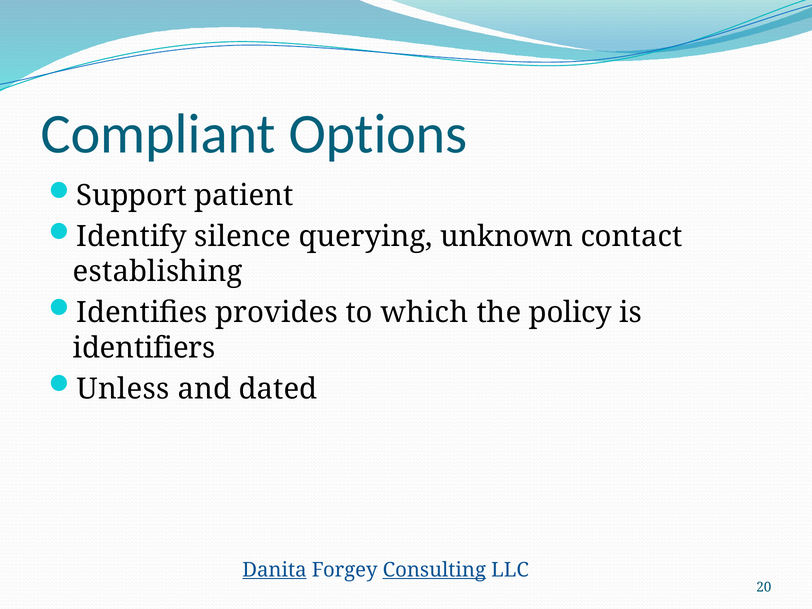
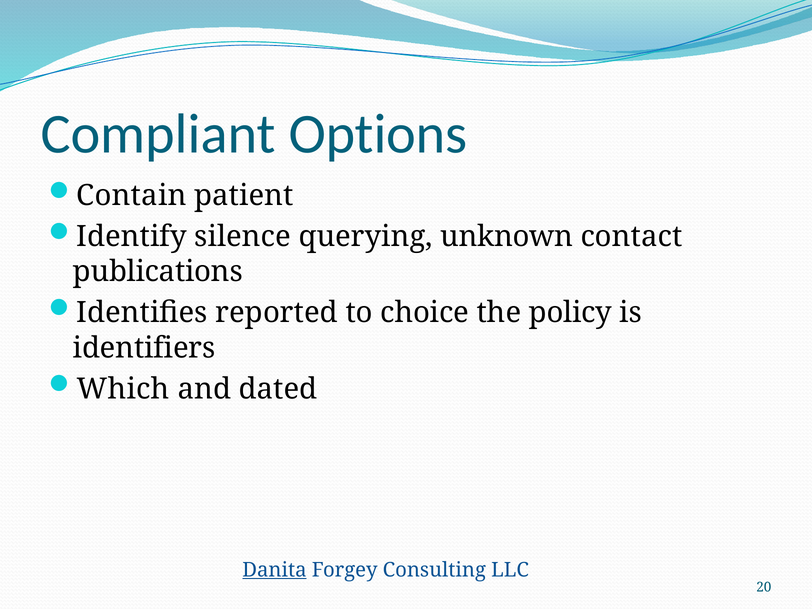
Support: Support -> Contain (132, 196)
establishing: establishing -> publications (158, 272)
provides: provides -> reported (277, 313)
which: which -> choice (425, 313)
Unless: Unless -> Which (123, 389)
Consulting underline: present -> none (434, 570)
